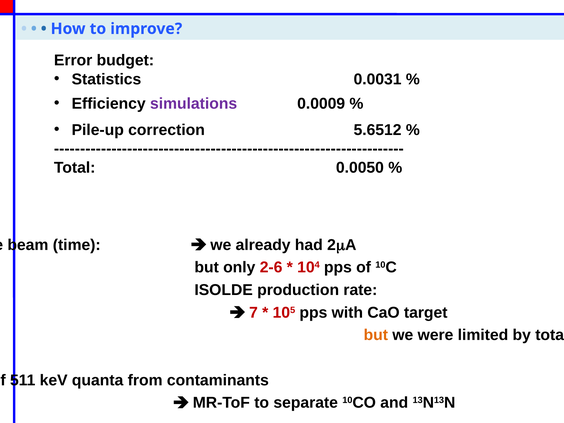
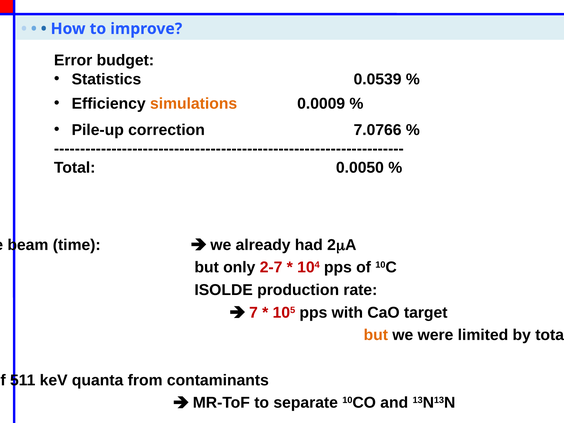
0.0031: 0.0031 -> 0.0539 (378, 79)
simulations colour: purple -> orange (194, 104)
5.6512: 5.6512 -> 7.0766 (378, 130)
2-6: 2-6 -> 2-7 (271, 267)
